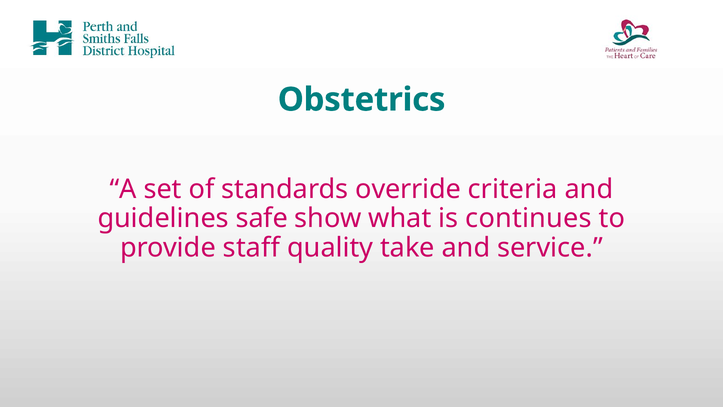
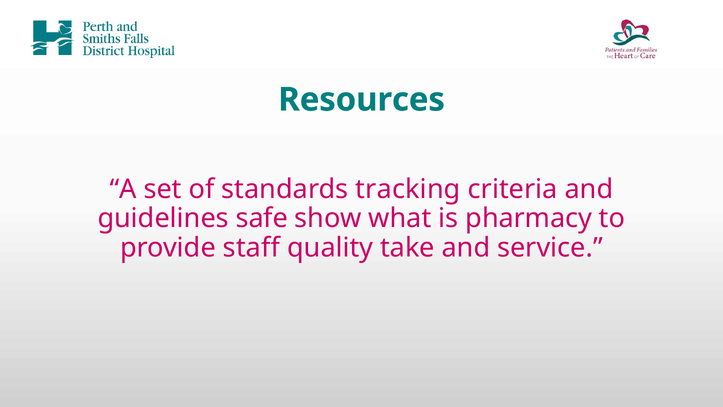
Obstetrics: Obstetrics -> Resources (362, 100)
override: override -> tracking (408, 189)
continues: continues -> pharmacy (529, 218)
